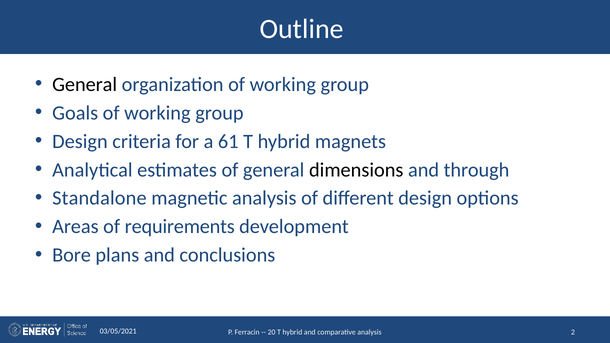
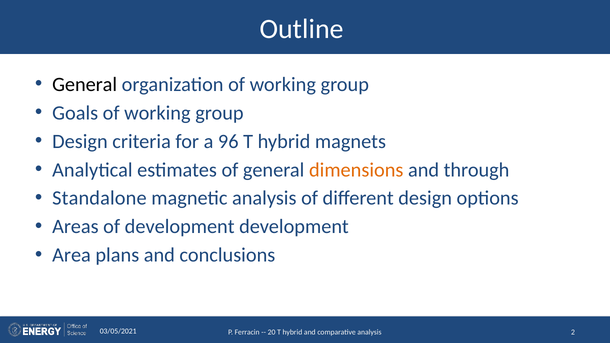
61: 61 -> 96 (228, 141)
dimensions colour: black -> orange (356, 170)
of requirements: requirements -> development (180, 227)
Bore: Bore -> Area (72, 255)
